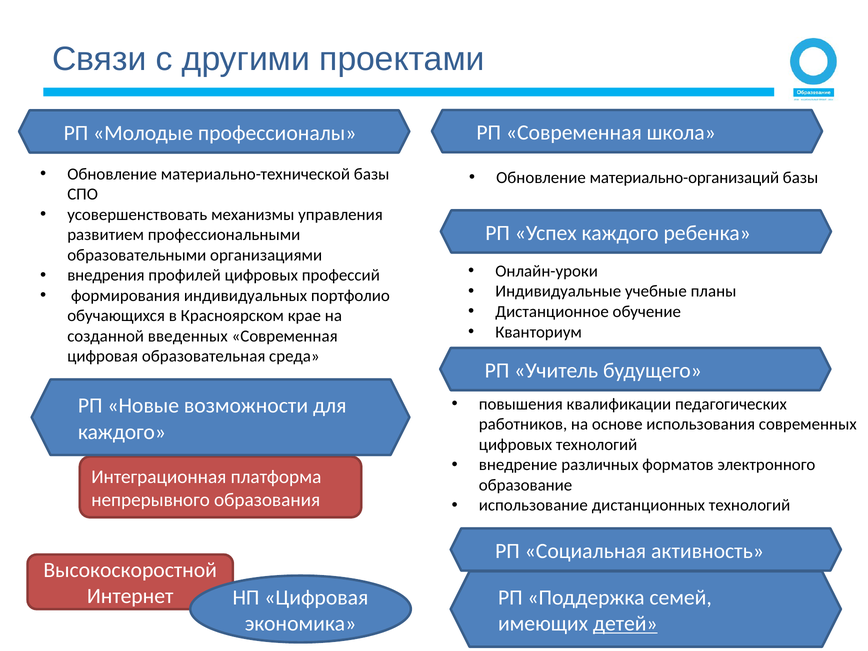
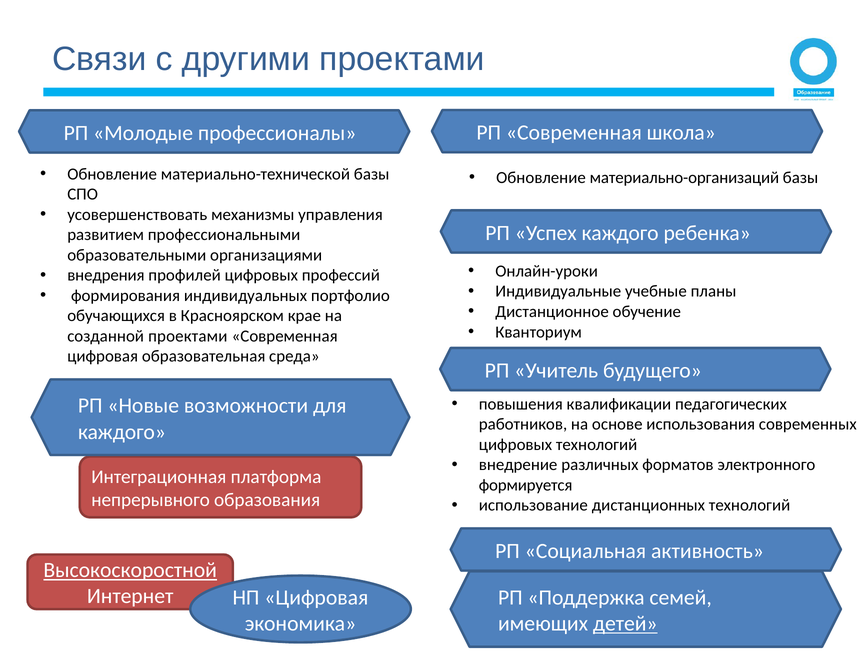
созданной введенных: введенных -> проектами (188, 336)
образование: образование -> формируется (526, 485)
Высокоскоростной underline: none -> present (130, 570)
